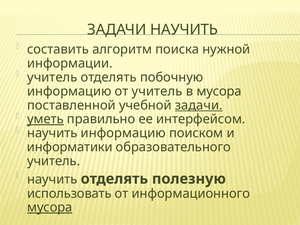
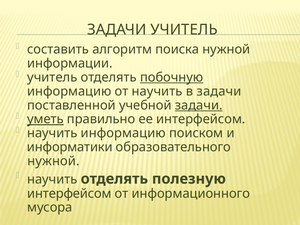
ЗАДАЧИ НАУЧИТЬ: НАУЧИТЬ -> УЧИТЕЛЬ (184, 30)
побочную underline: none -> present (172, 77)
от учитель: учитель -> научить (157, 91)
в мусора: мусора -> задачи (219, 91)
учитель: учитель -> нужной (53, 161)
использовать: использовать -> интерфейсом (69, 193)
мусора underline: present -> none (50, 207)
